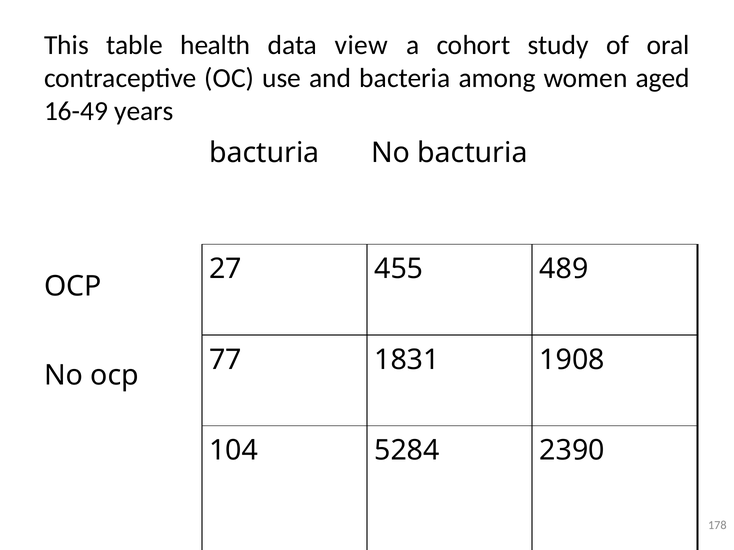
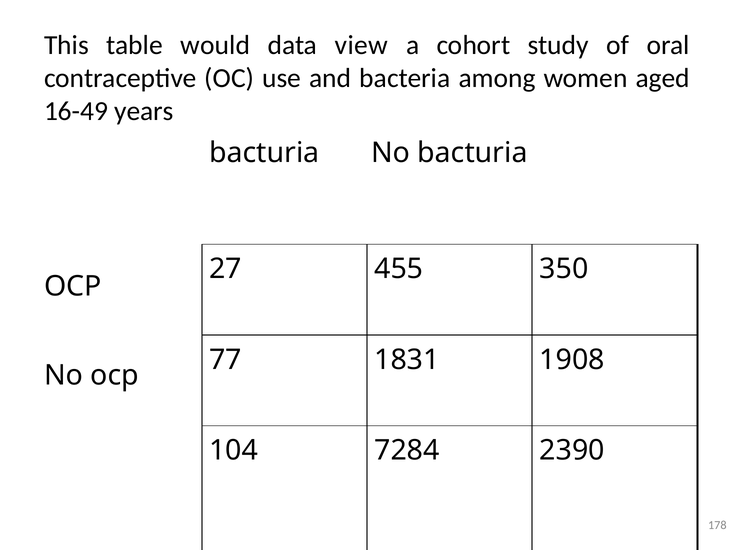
health: health -> would (215, 45)
489: 489 -> 350 (564, 269)
5284: 5284 -> 7284 (407, 451)
